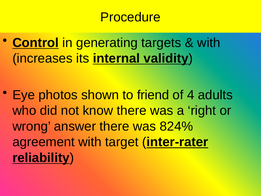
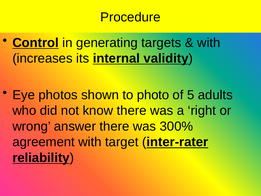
friend: friend -> photo (153, 95)
4: 4 -> 5 (191, 95)
824%: 824% -> 300% (176, 126)
